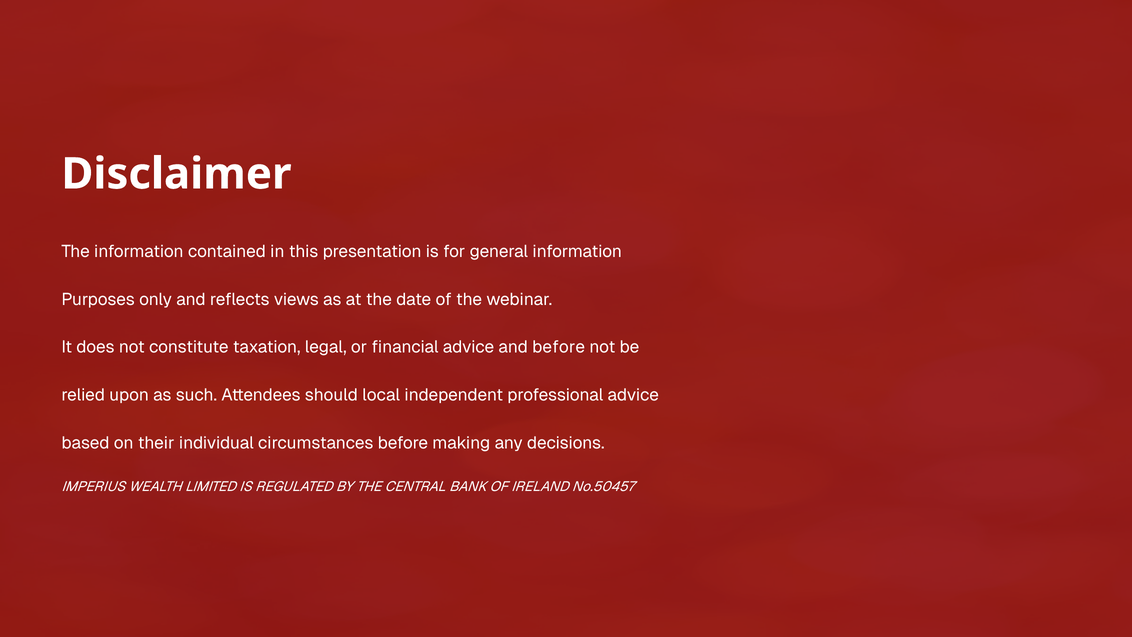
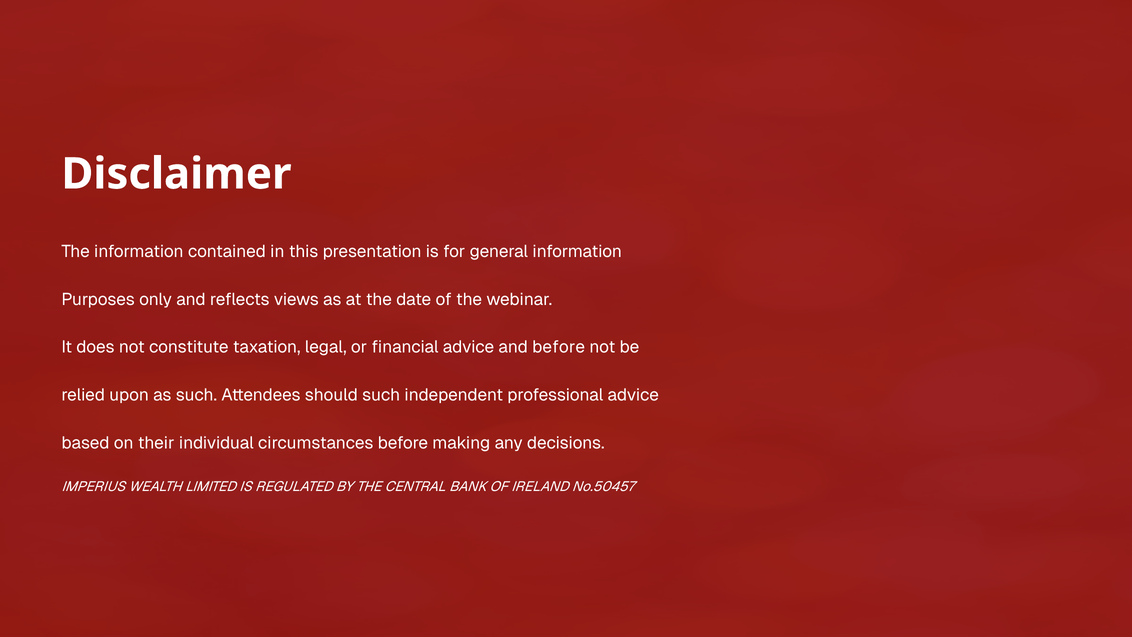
should local: local -> such (381, 395)
